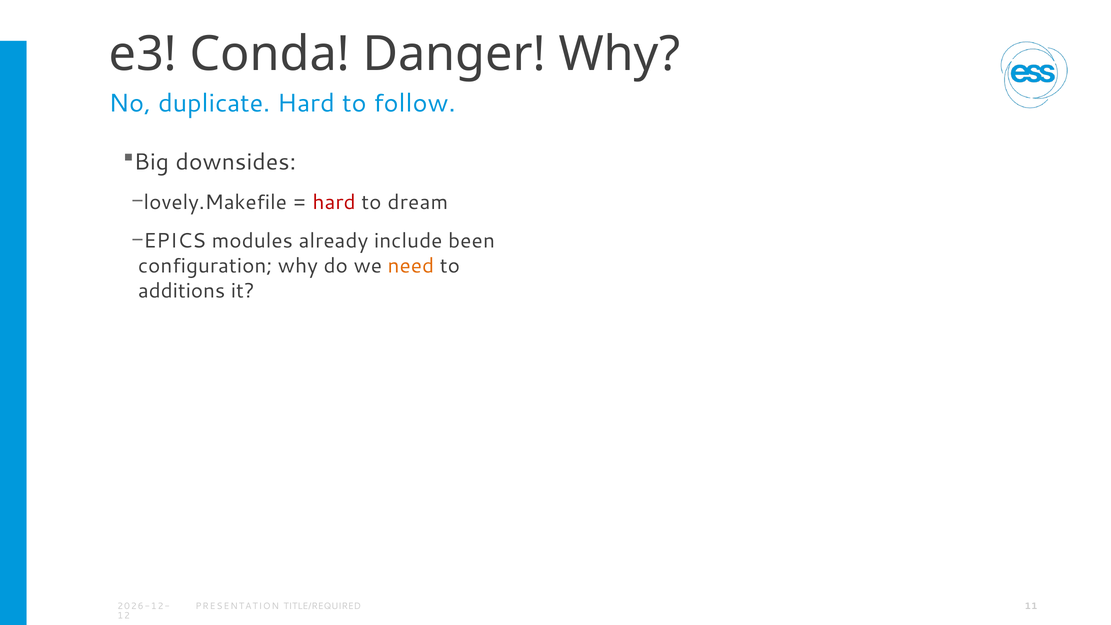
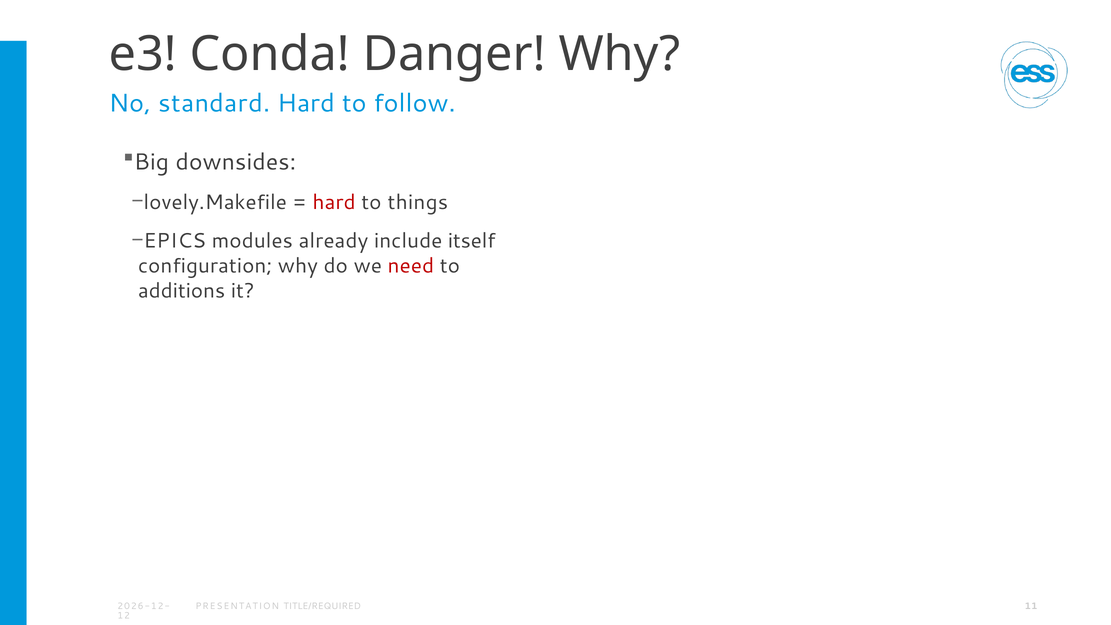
duplicate: duplicate -> standard (214, 104)
dream: dream -> things (418, 202)
been: been -> itself (472, 241)
need colour: orange -> red (411, 266)
